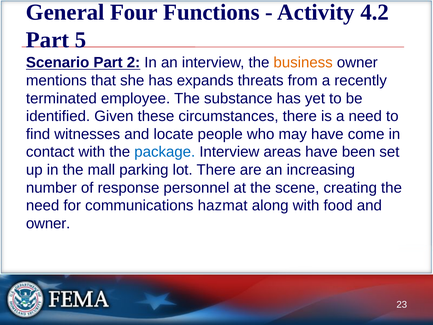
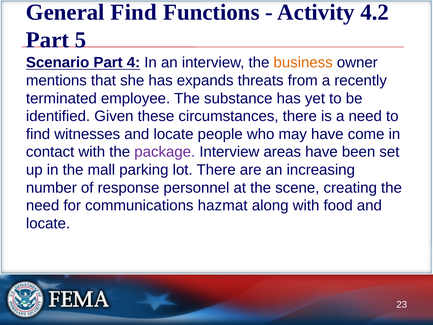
General Four: Four -> Find (134, 12)
2: 2 -> 4 (133, 63)
package colour: blue -> purple (165, 152)
owner: owner -> locate (48, 223)
